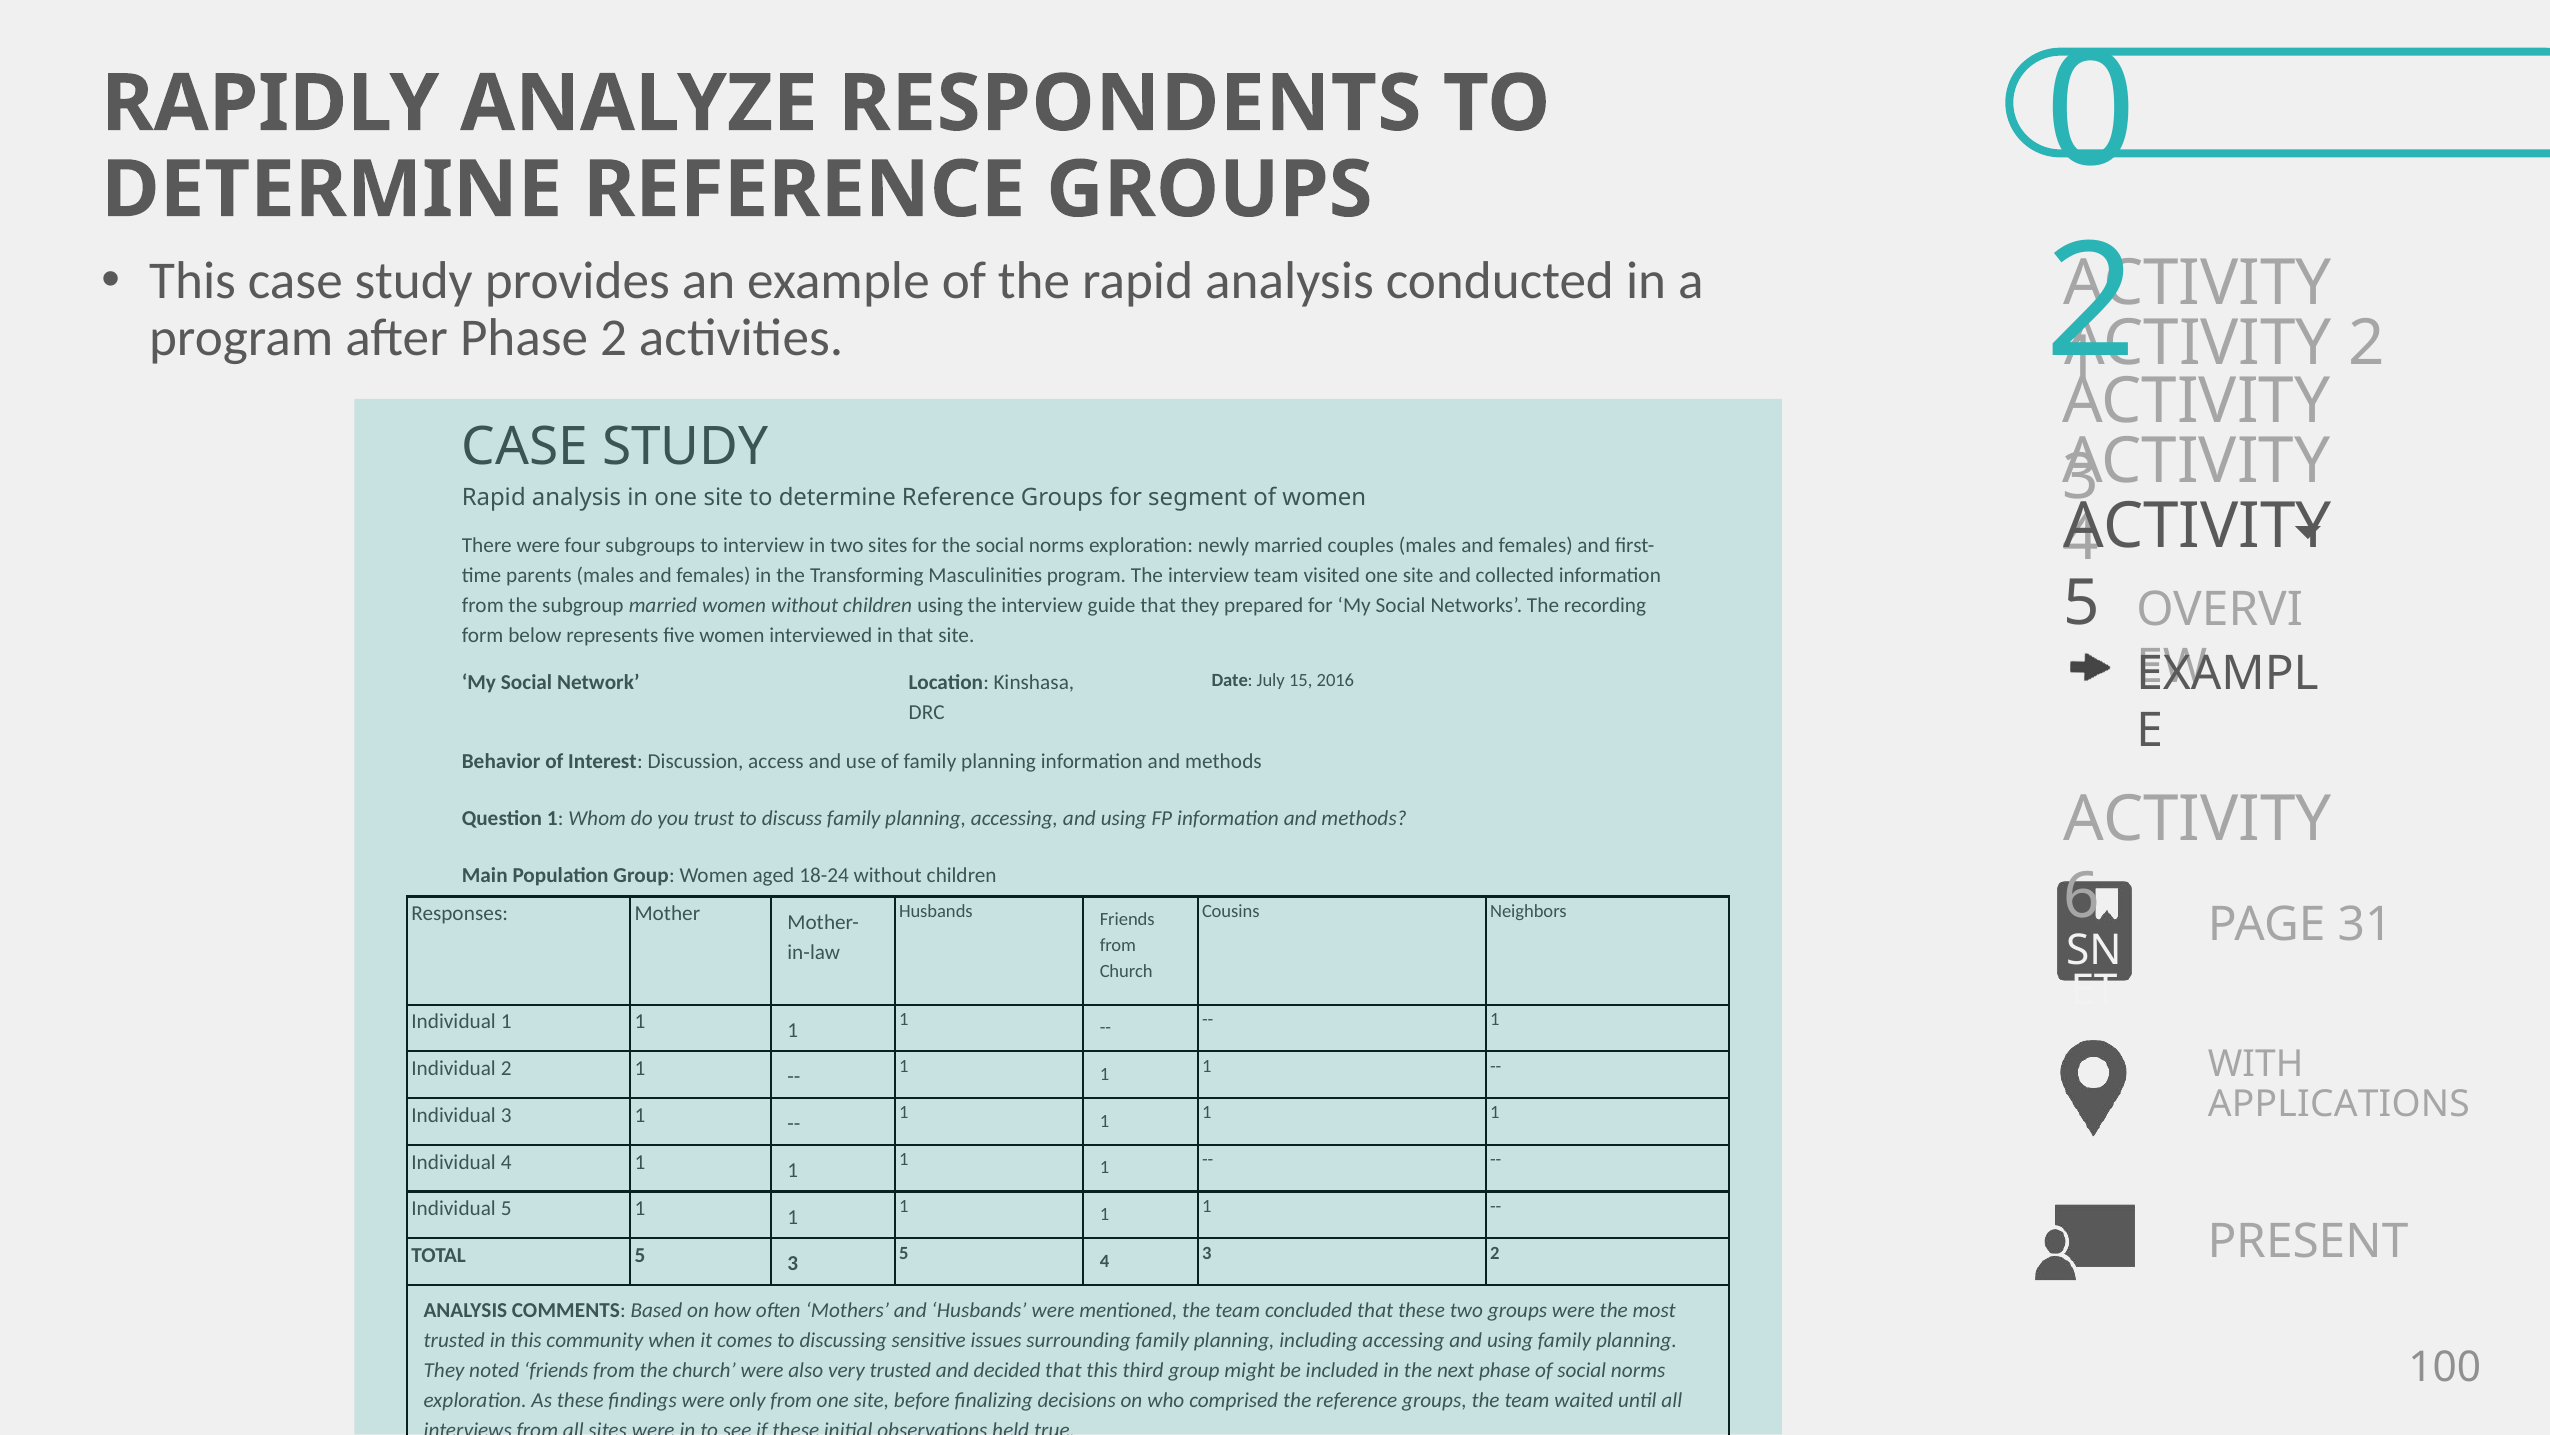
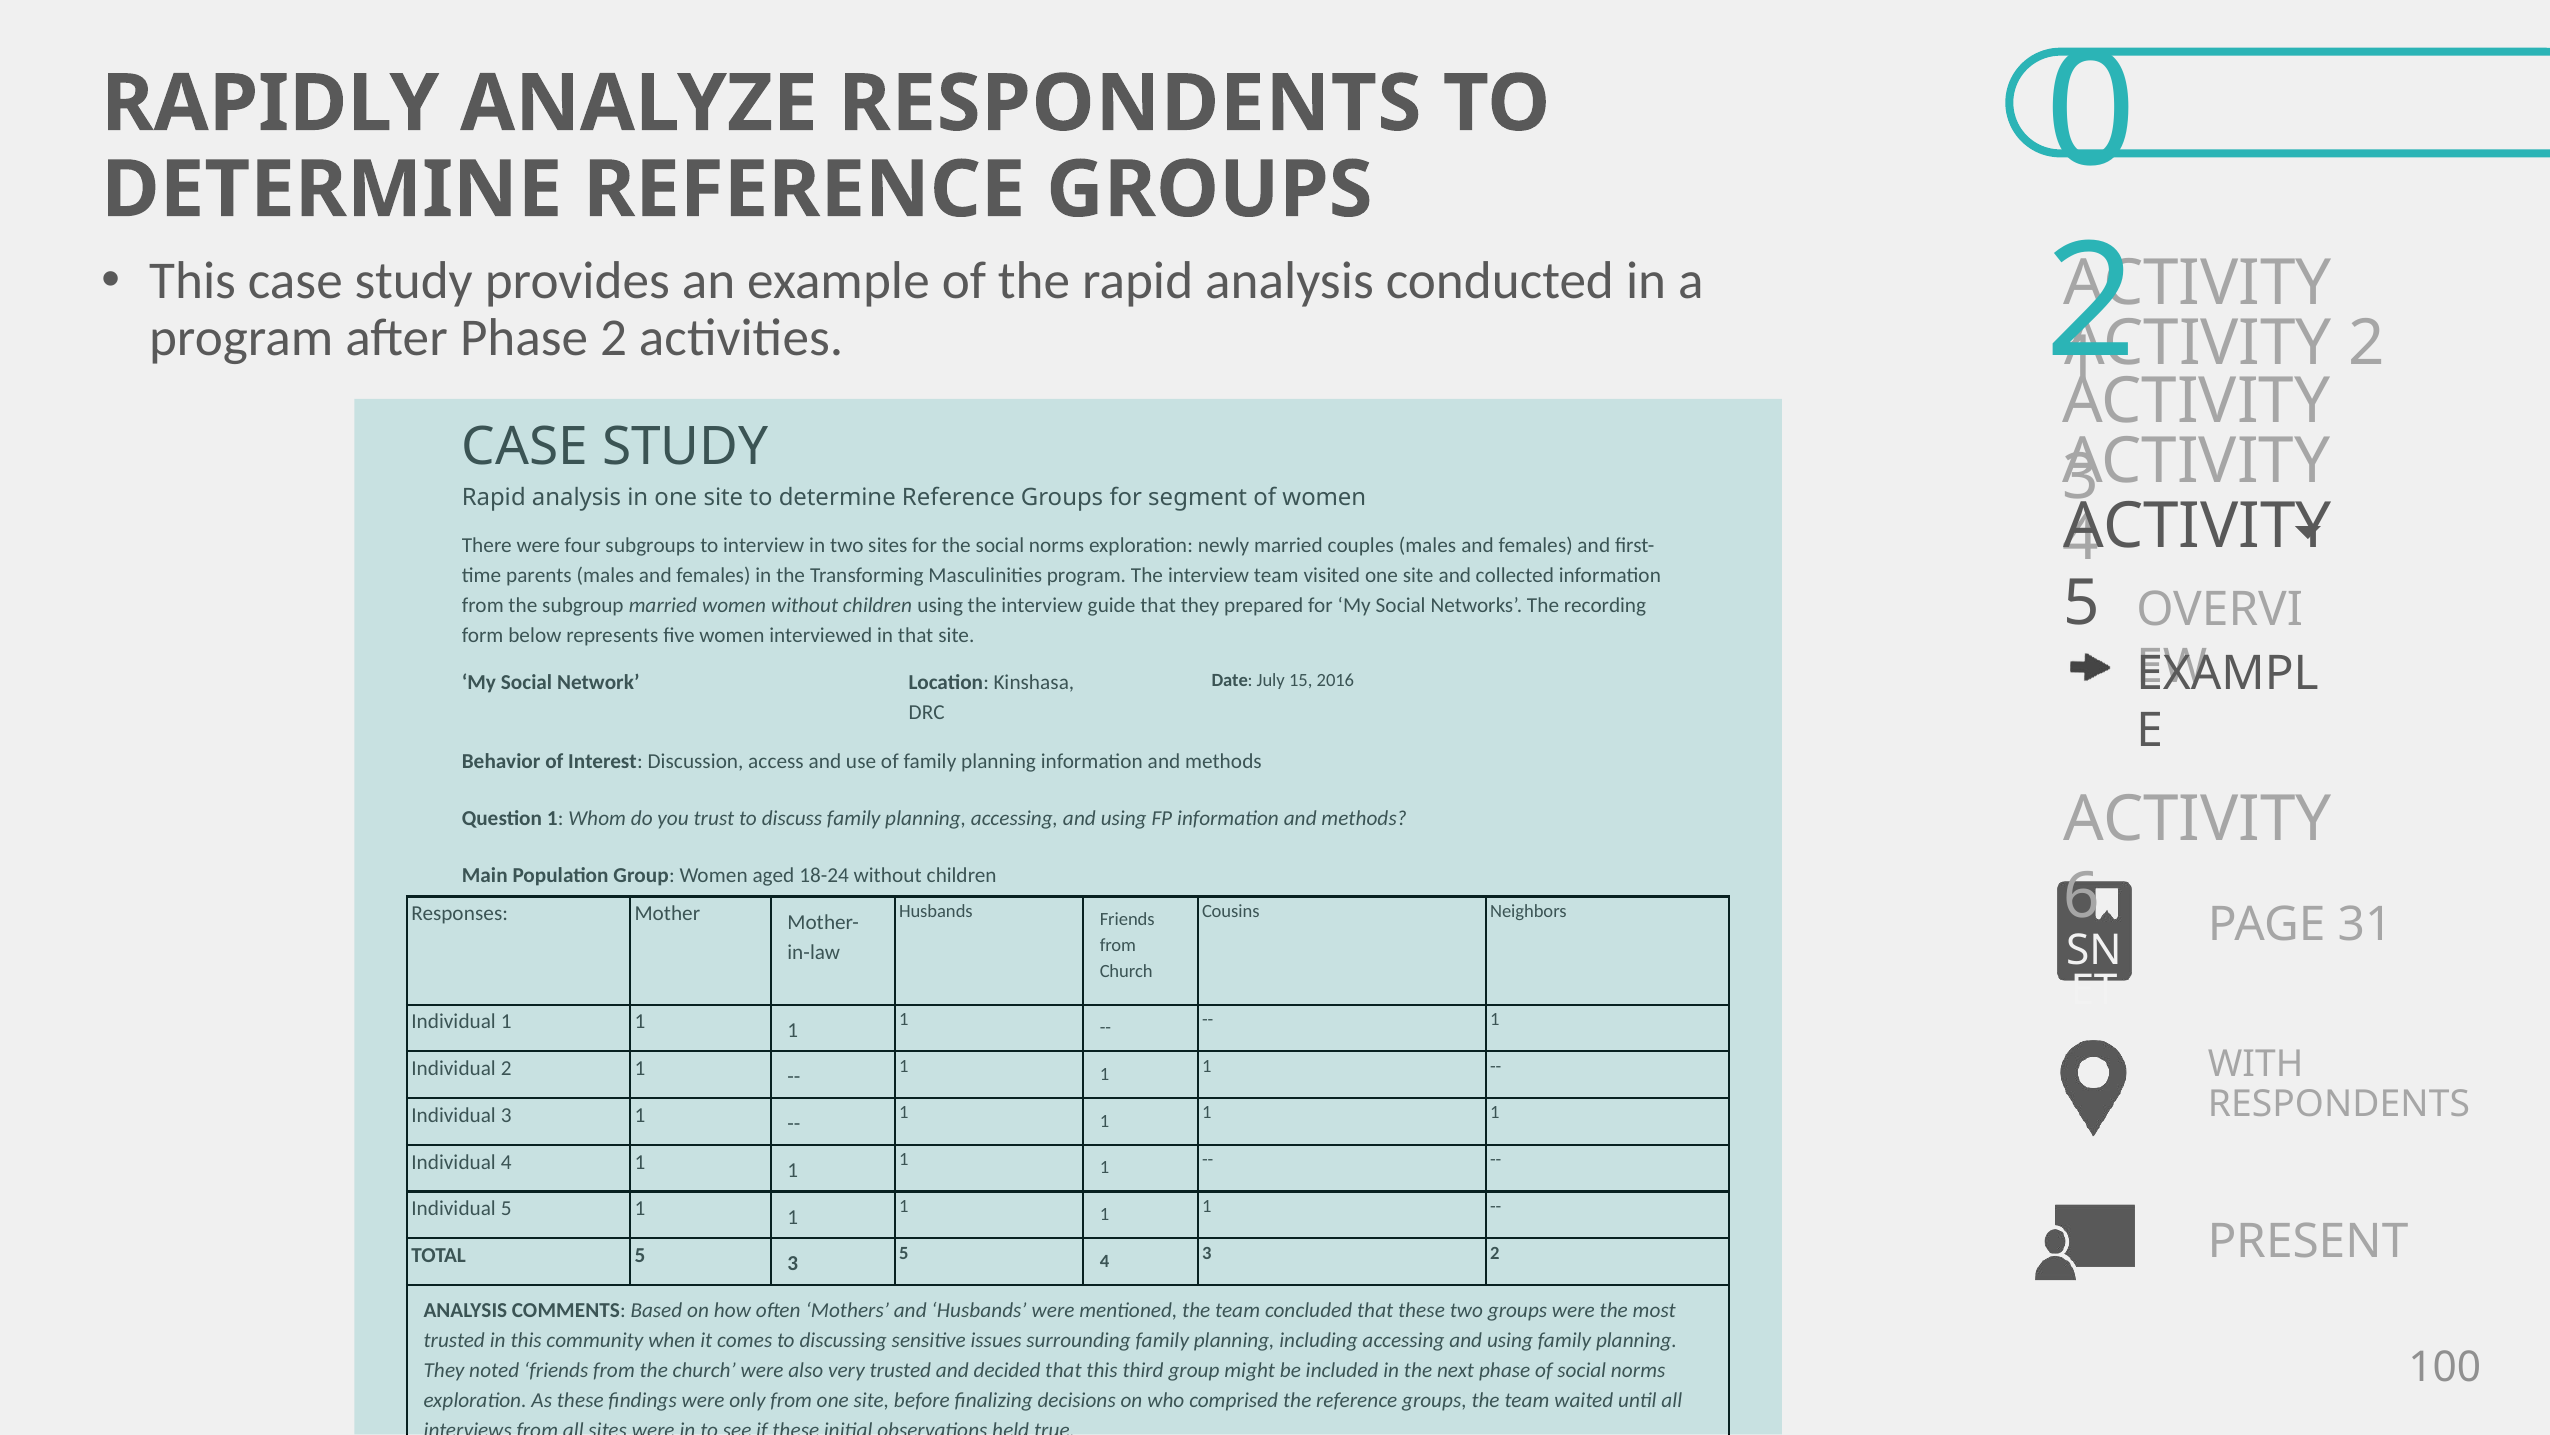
APPLICATIONS: APPLICATIONS -> RESPONDENTS (2339, 1104)
